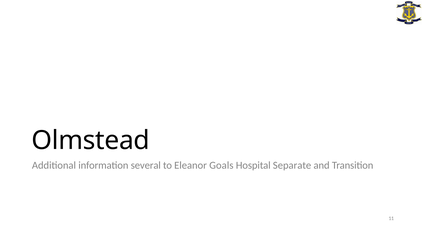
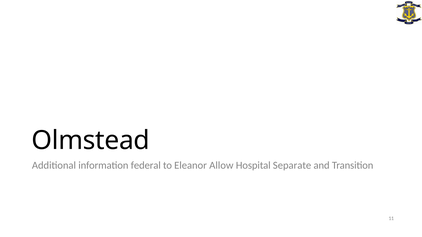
several: several -> federal (146, 166)
Goals: Goals -> Allow (221, 166)
